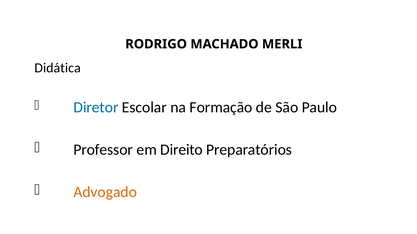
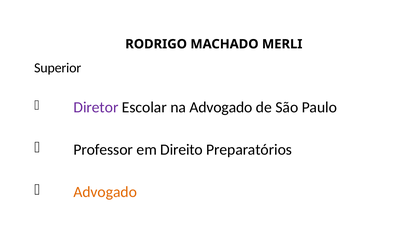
Didática: Didática -> Superior (58, 68)
Diretor colour: blue -> purple (96, 108)
na Formação: Formação -> Advogado (221, 108)
